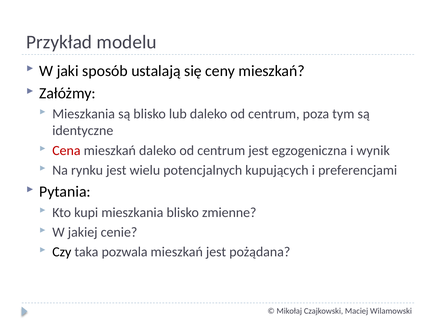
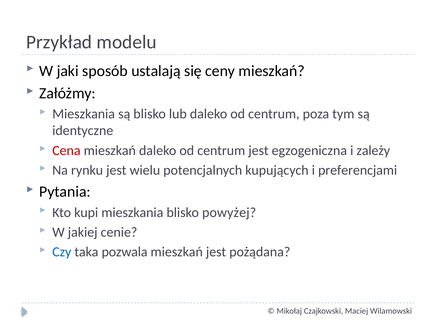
wynik: wynik -> zależy (373, 150)
zmienne: zmienne -> powyżej (229, 212)
Czy colour: black -> blue (62, 252)
